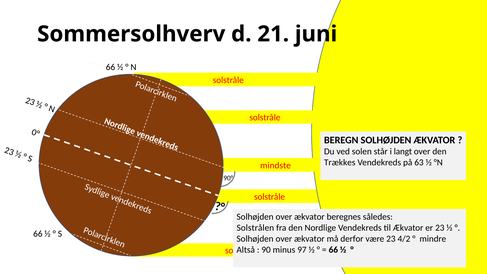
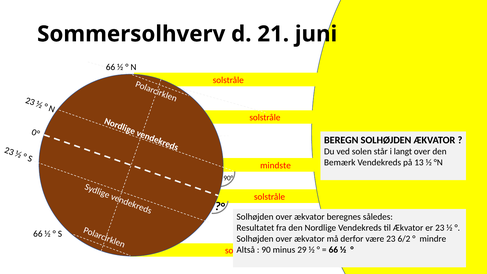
Trækkes: Trækkes -> Bemærk (340, 162)
63: 63 -> 13 (419, 162)
Solstrålen: Solstrålen -> Resultatet (255, 228)
4/2: 4/2 -> 6/2 (404, 239)
97: 97 -> 29 (302, 250)
